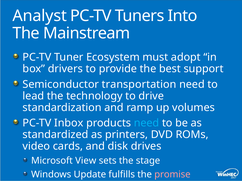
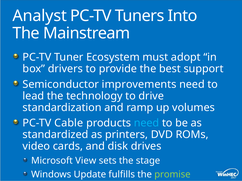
transportation: transportation -> improvements (139, 85)
Inbox: Inbox -> Cable (69, 123)
promise colour: pink -> light green (172, 175)
